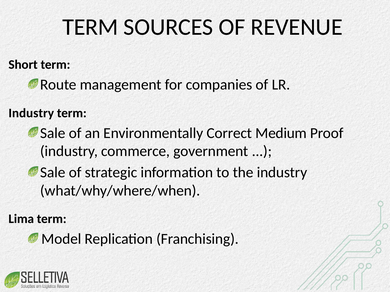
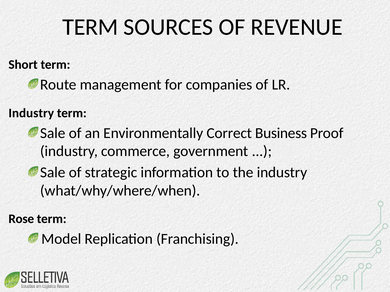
Medium: Medium -> Business (281, 133)
Lima: Lima -> Rose (21, 219)
